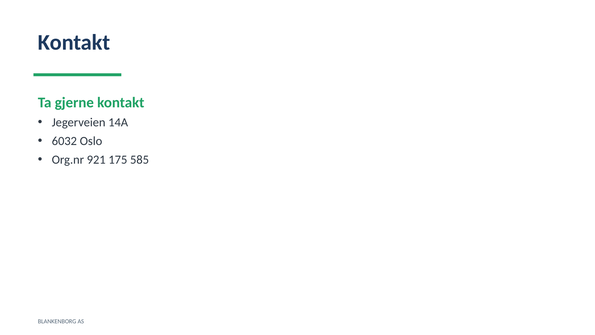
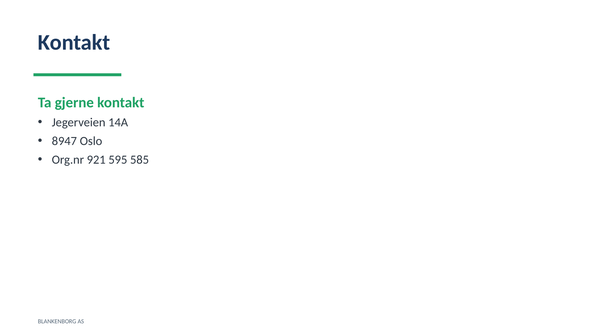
6032: 6032 -> 8947 (64, 141)
175: 175 -> 595 (118, 160)
